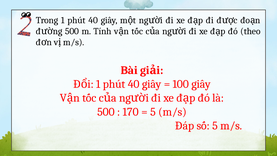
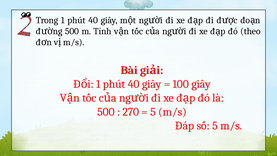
170: 170 -> 270 (131, 112)
